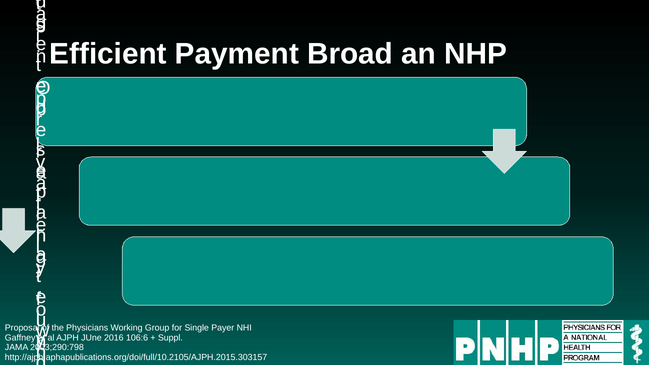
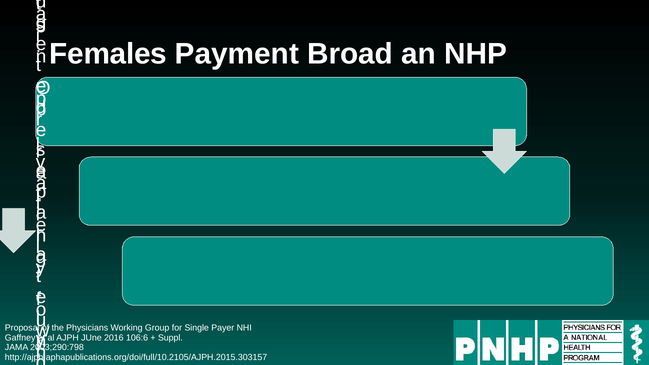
Efficient: Efficient -> Females (108, 54)
